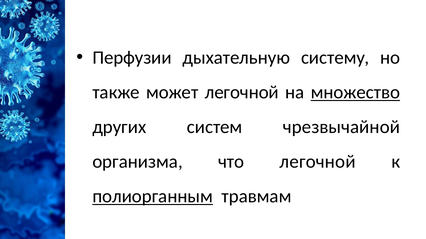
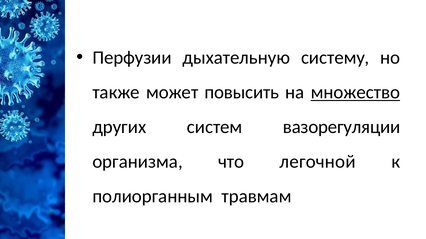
может легочной: легочной -> повысить (242, 93)
чрезвычайной: чрезвычайной -> вазорегуляции (342, 127)
полиорганным underline: present -> none (153, 197)
